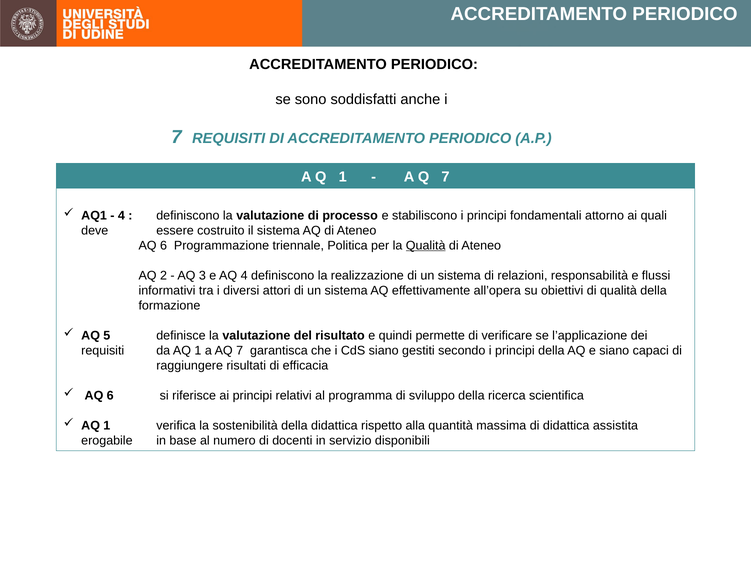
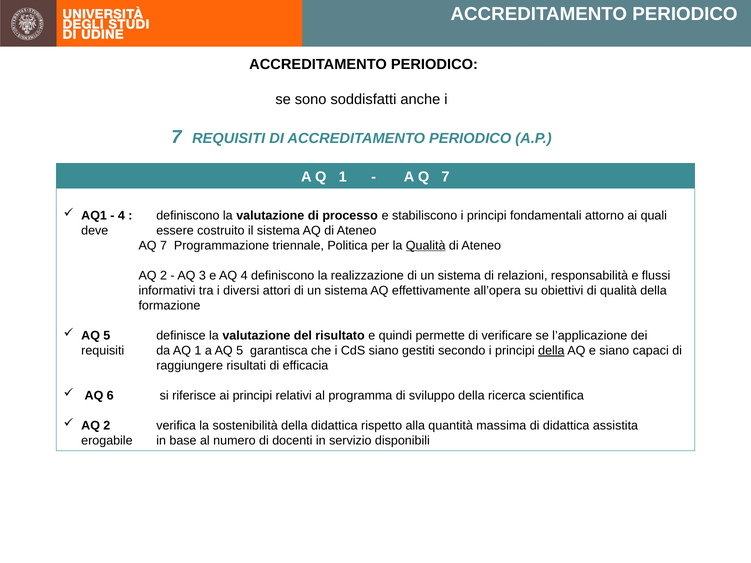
6: 6 -> 7 (164, 246)
a AQ 7: 7 -> 5 (240, 351)
della underline: none -> present (551, 351)
1: 1 -> 2 (107, 426)
